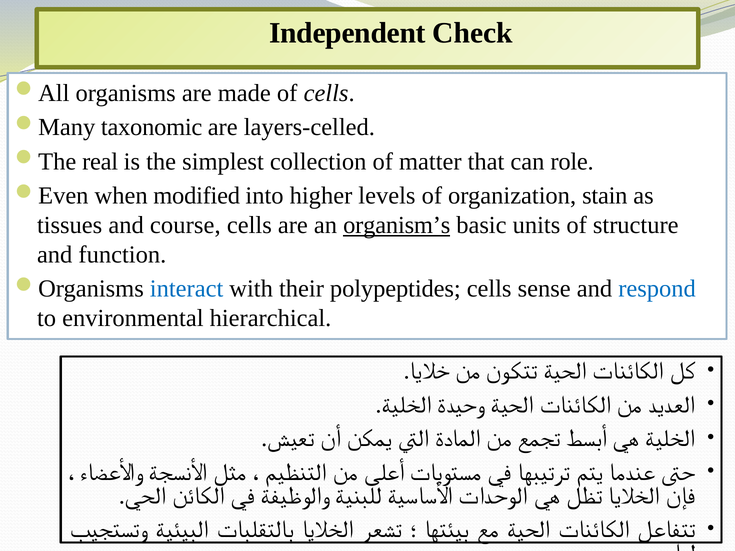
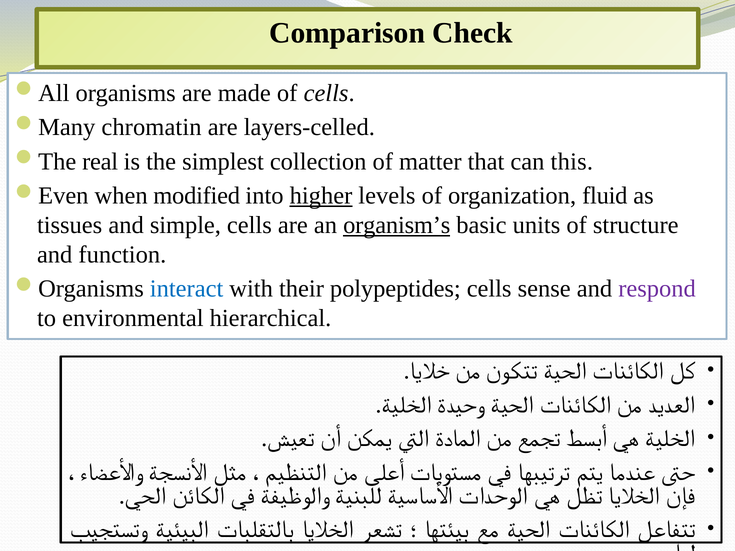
Independent: Independent -> Comparison (347, 33)
taxonomic: taxonomic -> chromatin (151, 127)
role: role -> this (572, 162)
higher underline: none -> present (321, 196)
stain: stain -> fluid (605, 196)
course: course -> simple (185, 225)
respond colour: blue -> purple (657, 289)
